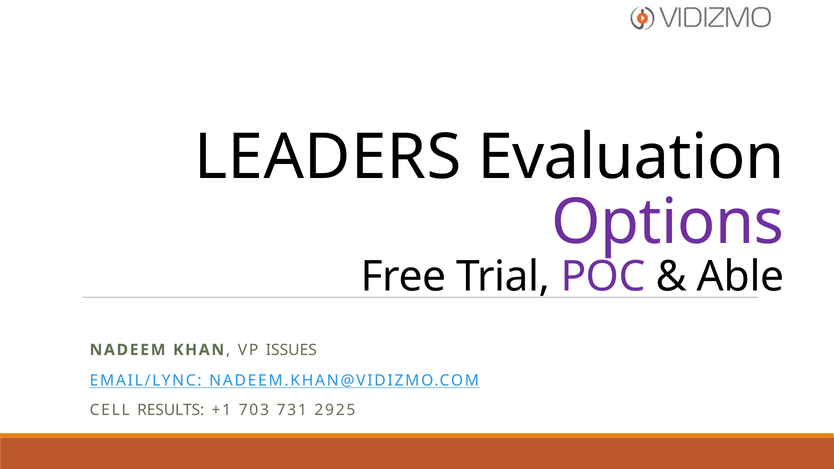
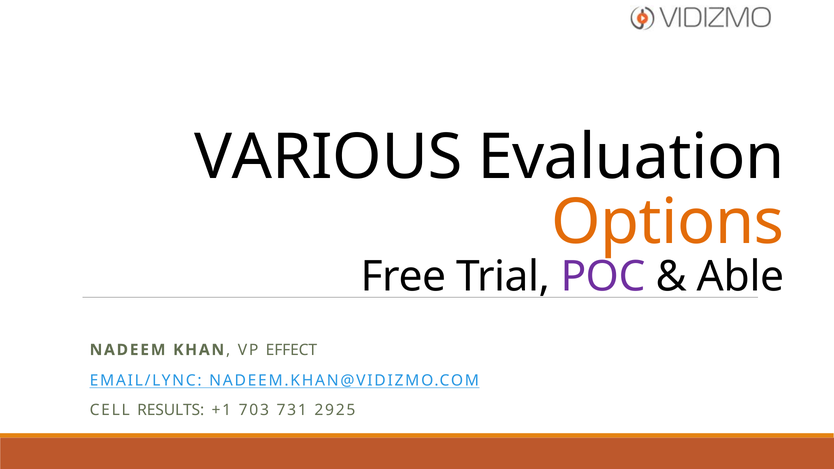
LEADERS: LEADERS -> VARIOUS (328, 157)
Options colour: purple -> orange (668, 222)
ISSUES: ISSUES -> EFFECT (291, 350)
